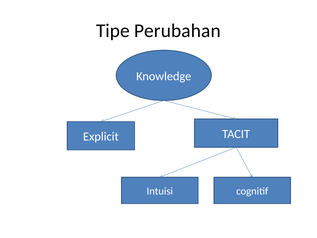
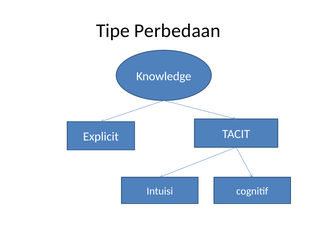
Perubahan: Perubahan -> Perbedaan (177, 31)
